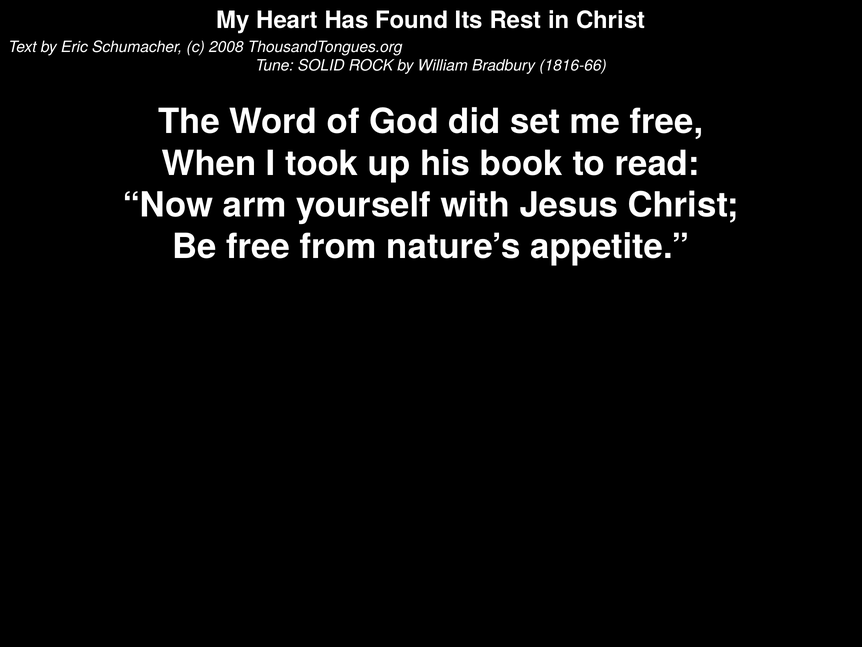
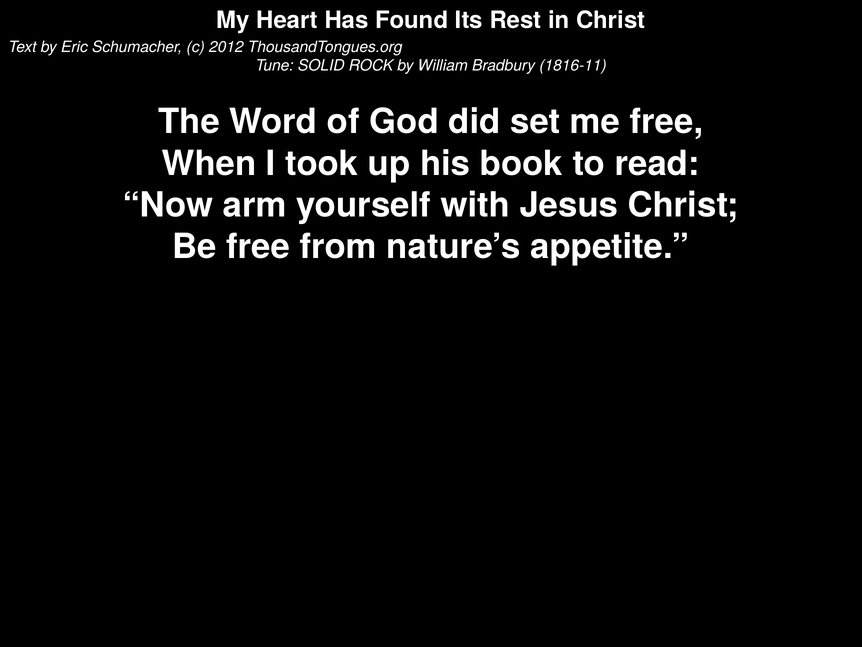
2008: 2008 -> 2012 (226, 47)
1816-66: 1816-66 -> 1816-11 (573, 66)
